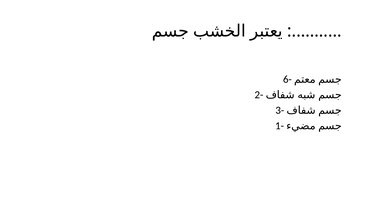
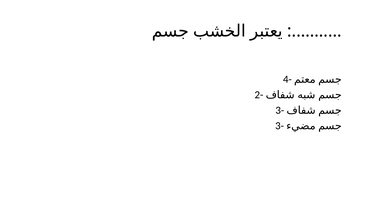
6-: 6- -> 4- (287, 79)
1-: 1- -> 3- (280, 126)
